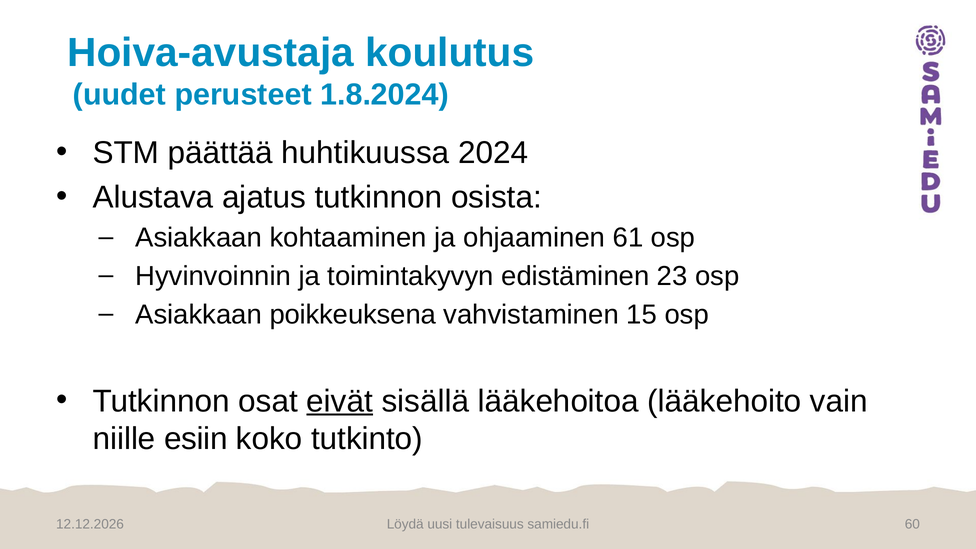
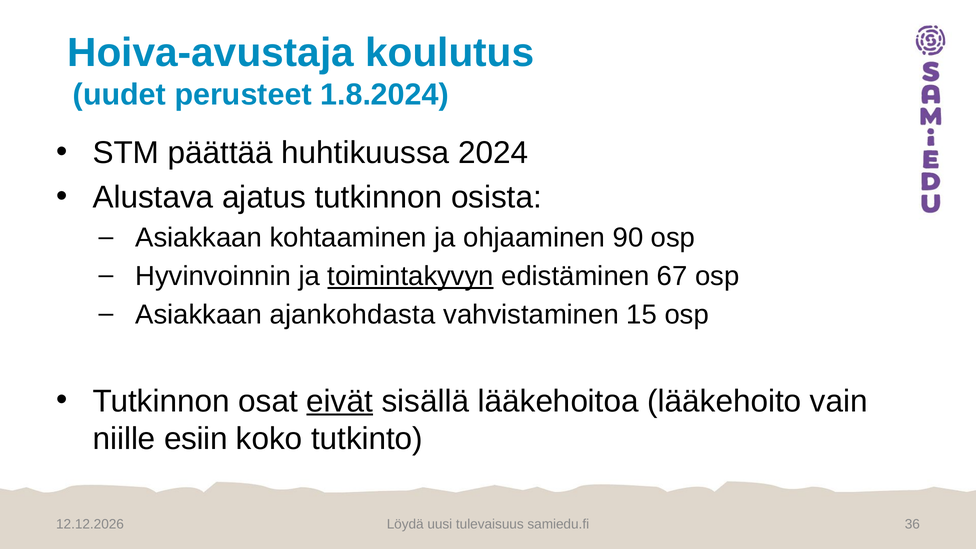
61: 61 -> 90 (628, 238)
toimintakyvyn underline: none -> present (411, 276)
23: 23 -> 67 (672, 276)
poikkeuksena: poikkeuksena -> ajankohdasta (353, 315)
60: 60 -> 36 (912, 524)
